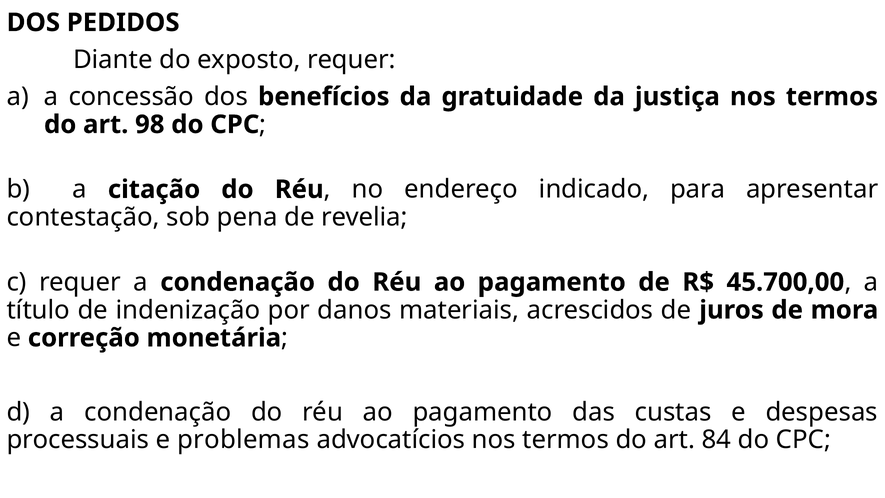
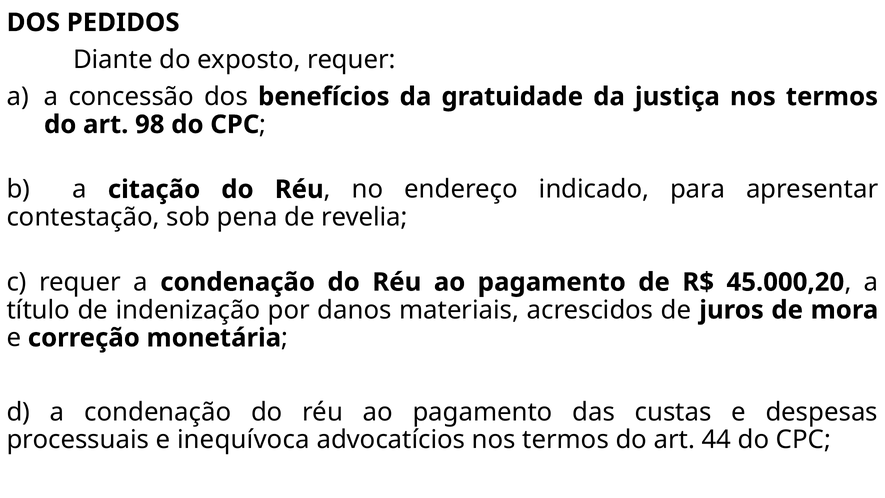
45.700,00: 45.700,00 -> 45.000,20 (785, 282)
problemas: problemas -> inequívoca (243, 440)
84: 84 -> 44 (716, 440)
